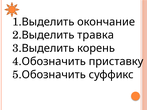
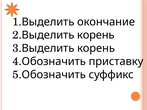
травка: травка -> корень (96, 35)
